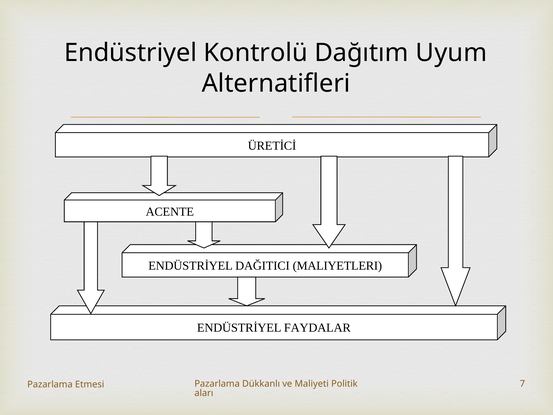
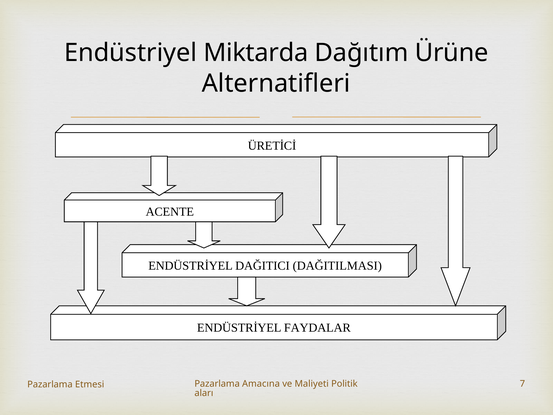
Kontrolü: Kontrolü -> Miktarda (256, 53)
Uyum: Uyum -> Ürüne (452, 53)
MALIYETLERI: MALIYETLERI -> DAĞITILMASI (337, 266)
Dükkanlı: Dükkanlı -> Amacına (261, 384)
